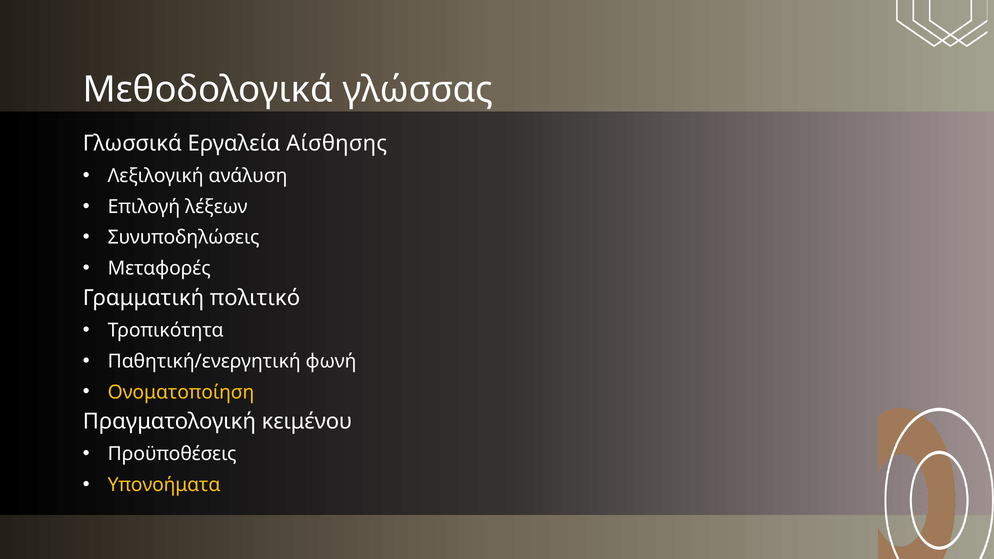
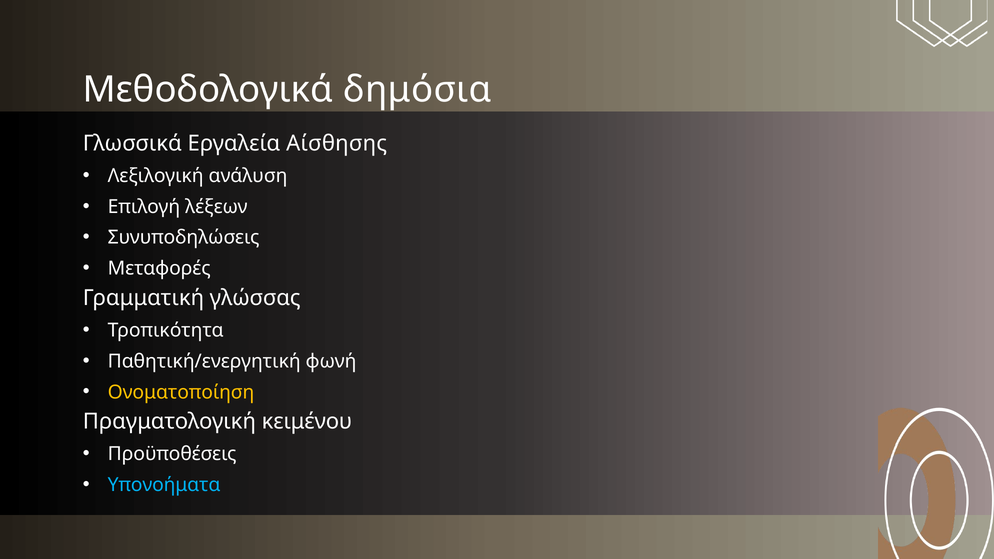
γλώσσας: γλώσσας -> δημόσια (418, 90)
πολιτικό: πολιτικό -> γλώσσας (255, 298)
Υπονοήματα colour: yellow -> light blue (164, 485)
